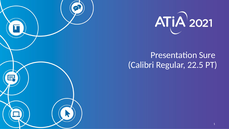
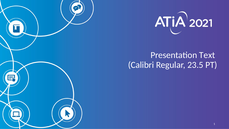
Sure: Sure -> Text (207, 55)
22.5: 22.5 -> 23.5 (195, 65)
